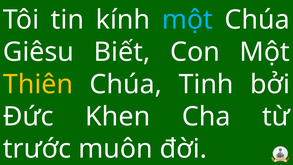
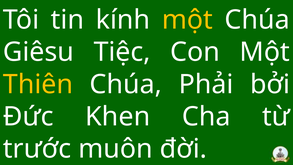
một colour: light blue -> yellow (187, 20)
Biết: Biết -> Tiệc (122, 52)
Tinh: Tinh -> Phải (206, 84)
